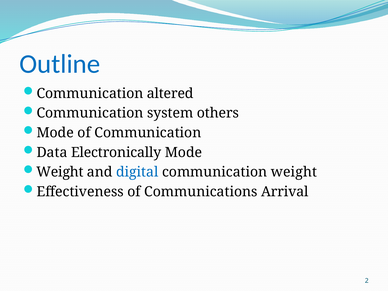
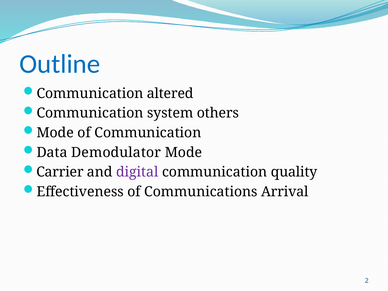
Electronically: Electronically -> Demodulator (116, 152)
Weight: Weight -> Carrier (60, 172)
digital colour: blue -> purple (137, 172)
communication weight: weight -> quality (294, 172)
